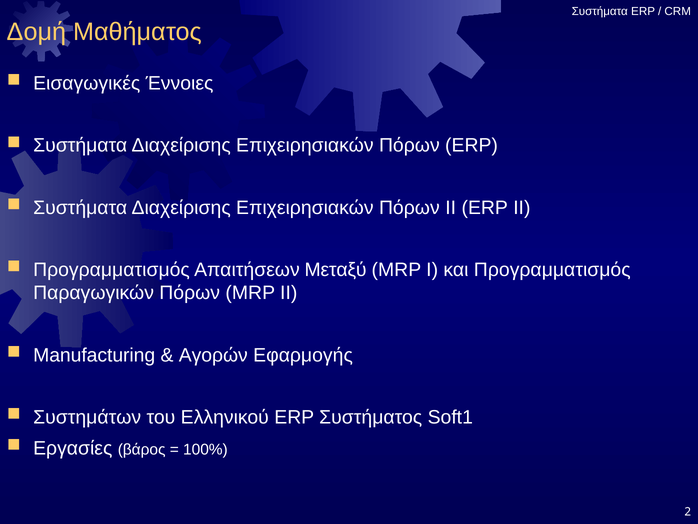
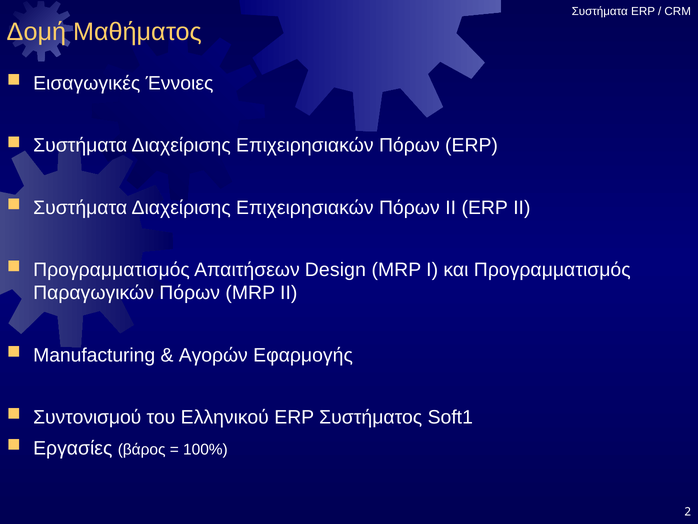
Μεταξύ: Μεταξύ -> Design (335, 270)
Συστημάτων: Συστημάτων -> Συντονισμού (87, 417)
